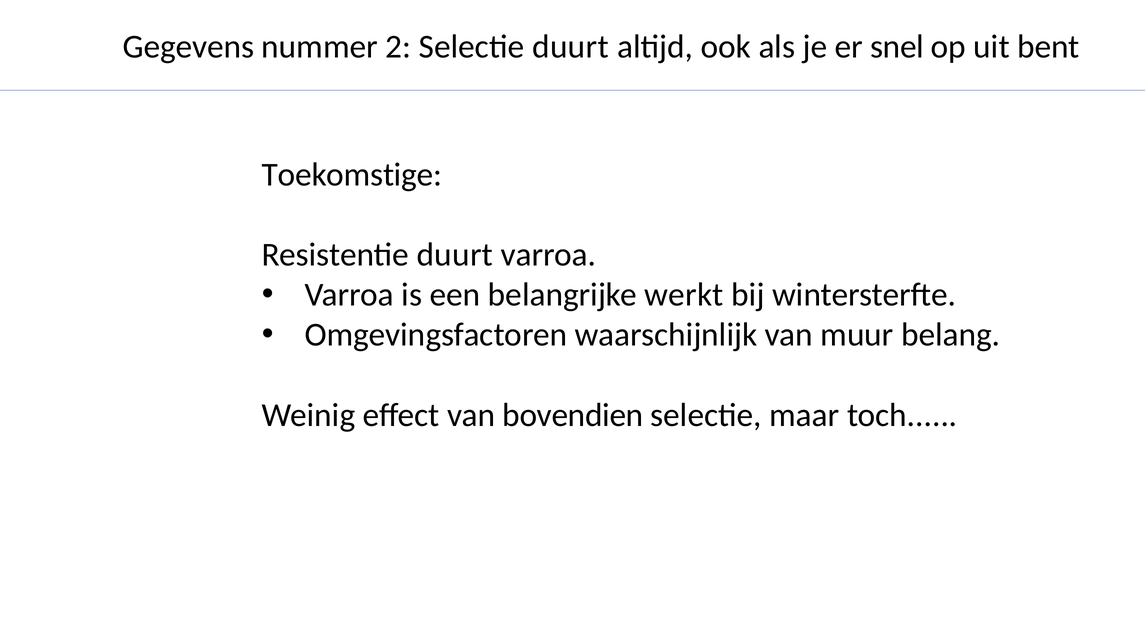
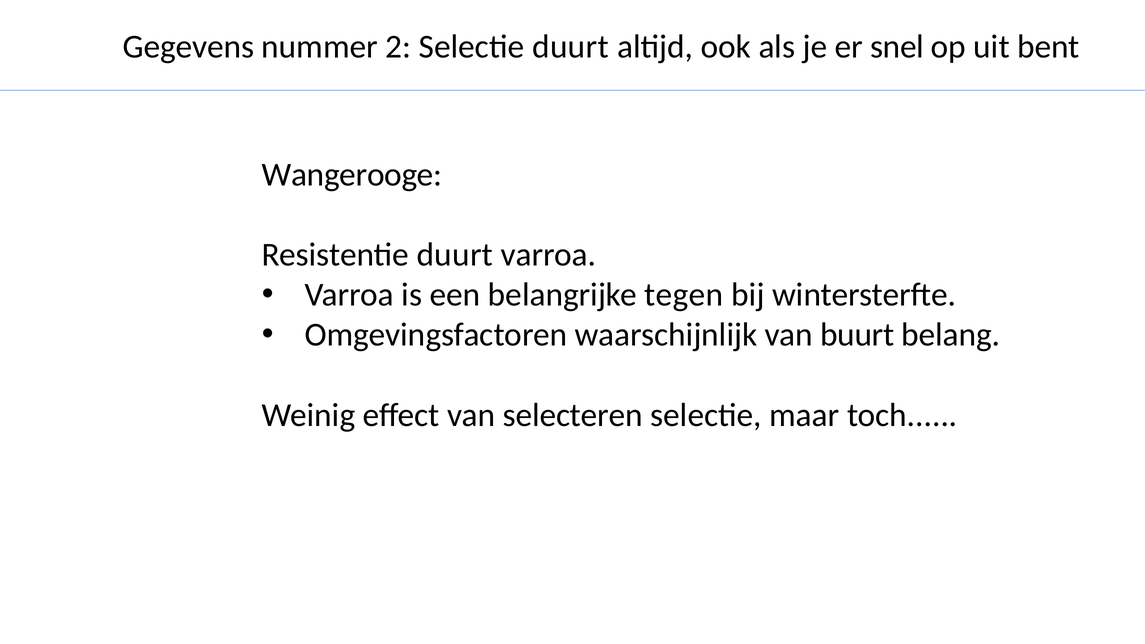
Toekomstige: Toekomstige -> Wangerooge (352, 175)
werkt: werkt -> tegen (684, 295)
muur: muur -> buurt (857, 335)
bovendien: bovendien -> selecteren (573, 415)
